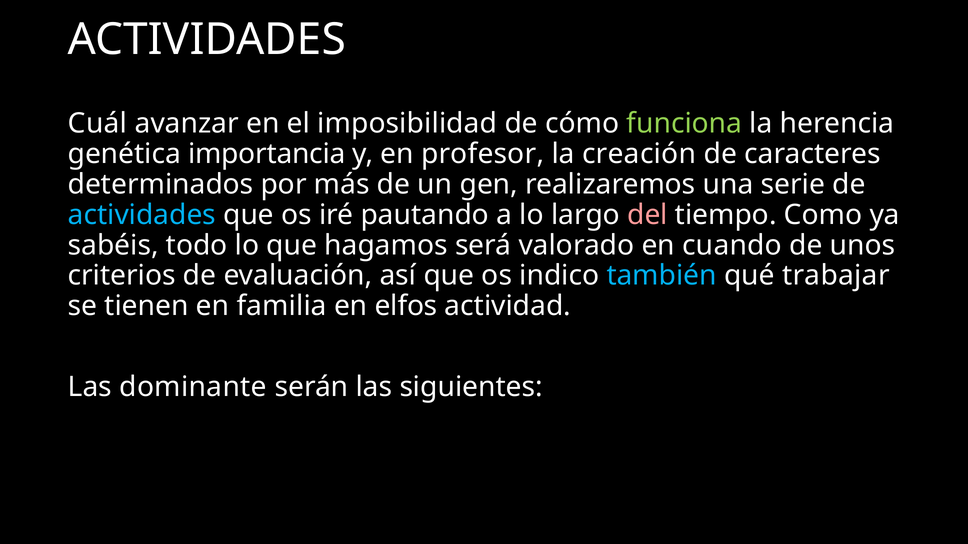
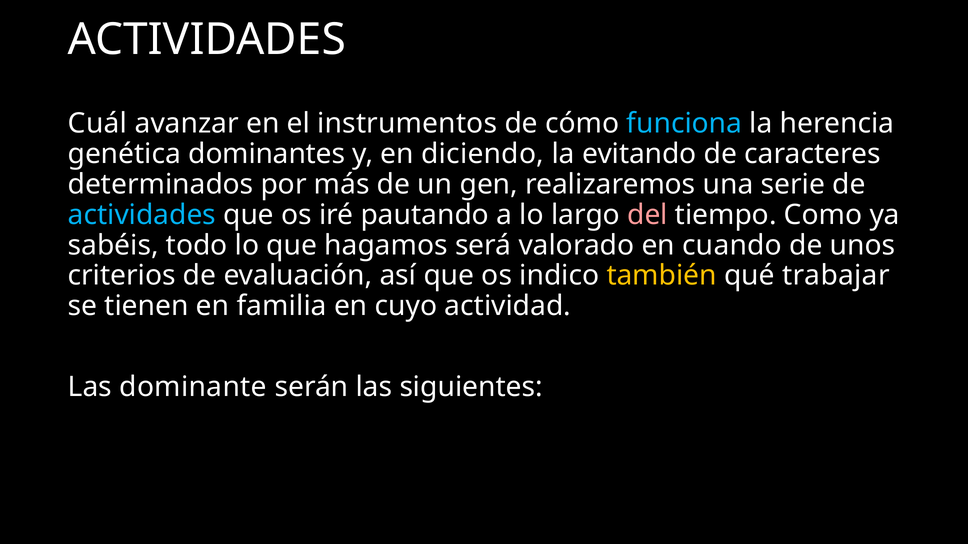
imposibilidad: imposibilidad -> instrumentos (407, 124)
funciona colour: light green -> light blue (684, 124)
importancia: importancia -> dominantes (267, 154)
profesor: profesor -> diciendo (483, 154)
creación: creación -> evitando (639, 154)
también colour: light blue -> yellow (662, 276)
elfos: elfos -> cuyo (406, 306)
